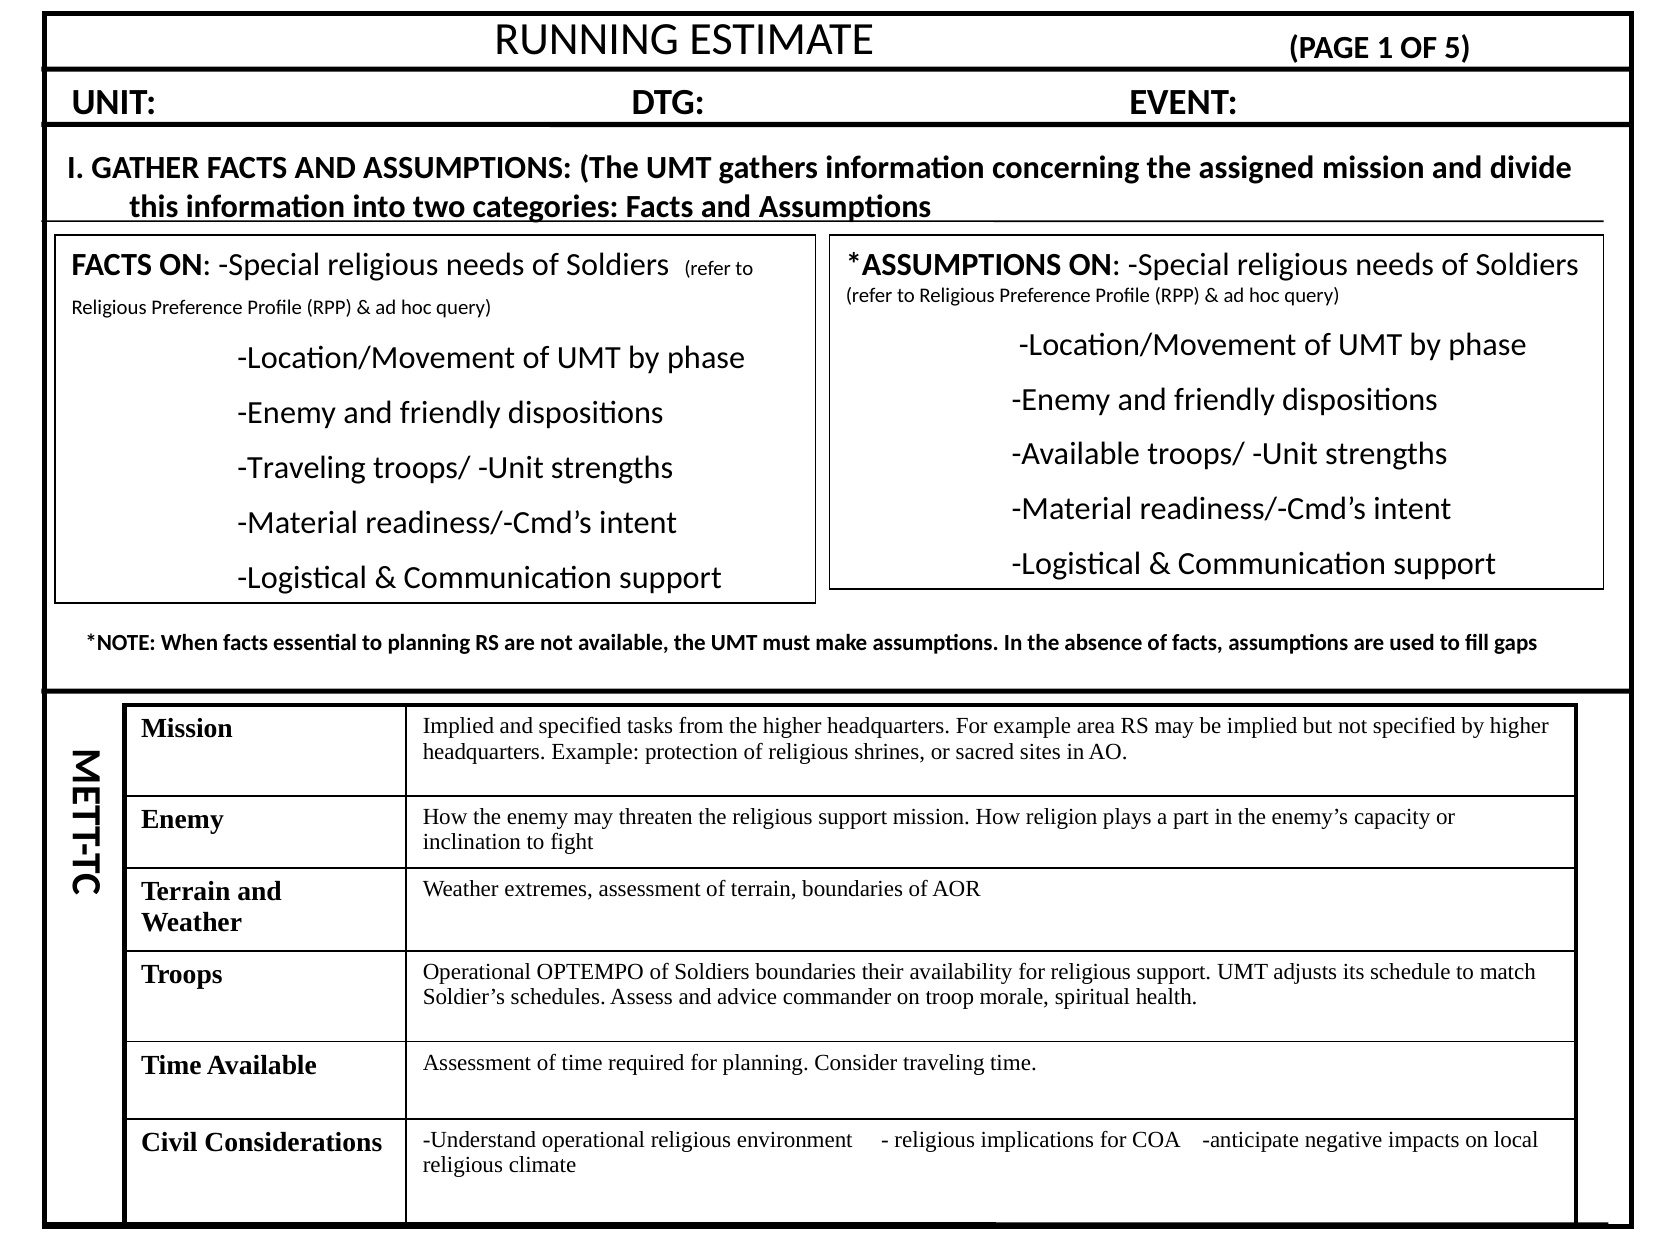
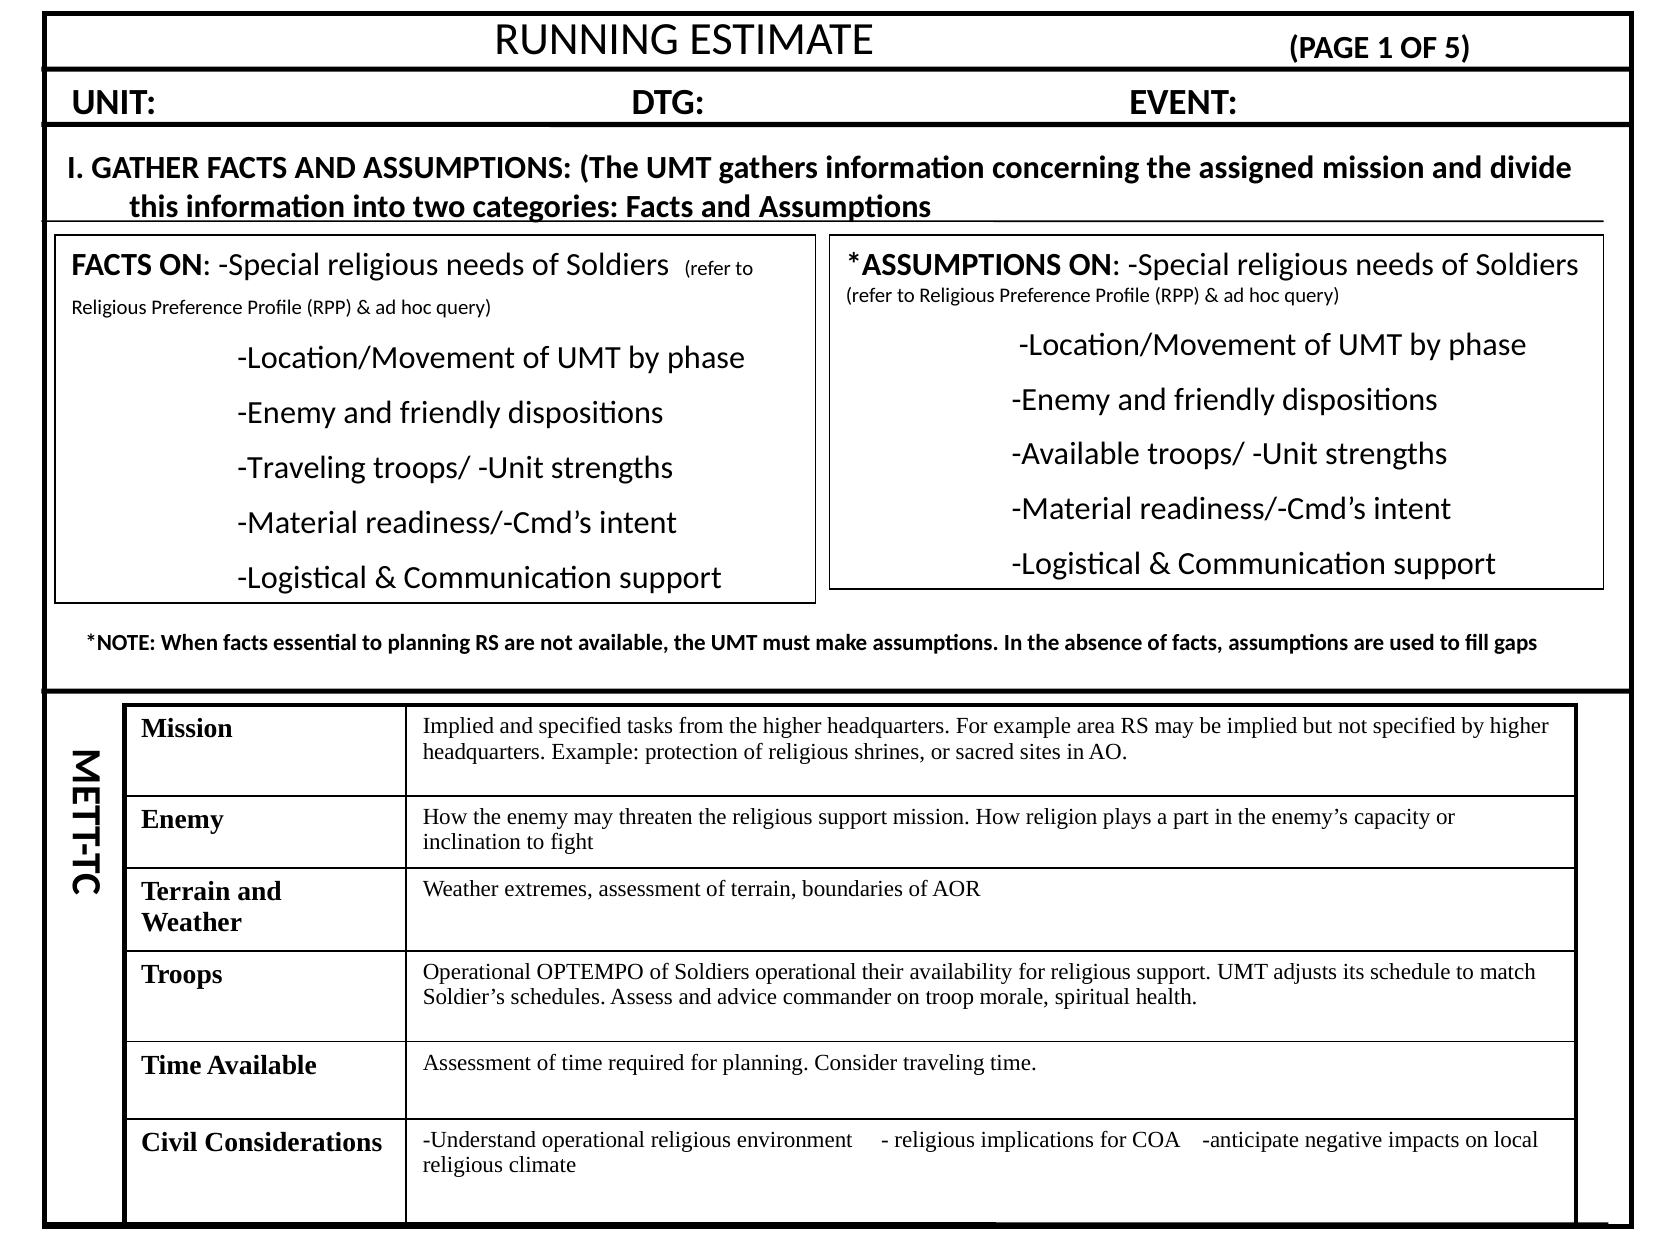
Soldiers boundaries: boundaries -> operational (806, 972)
